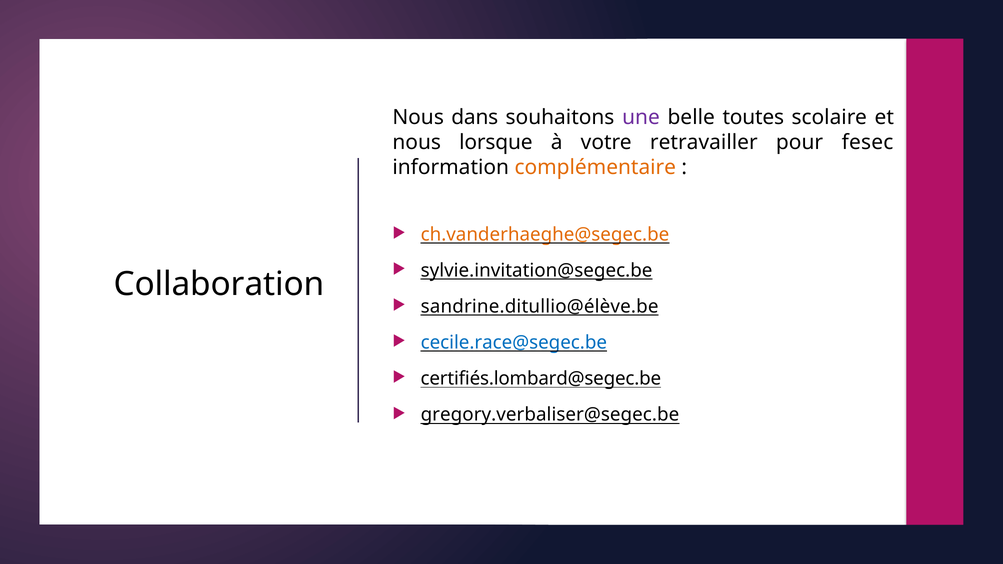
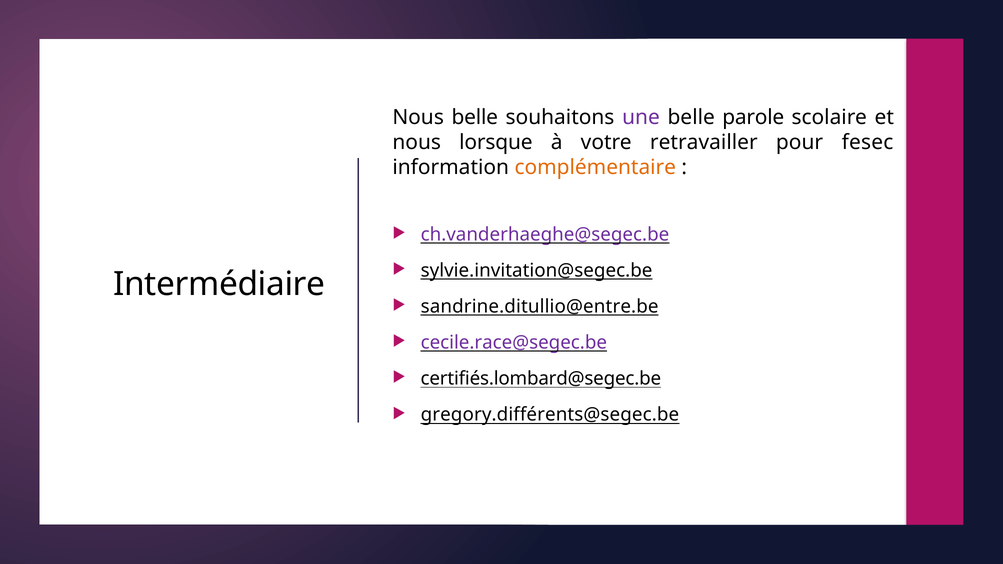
Nous dans: dans -> belle (475, 117)
toutes: toutes -> parole (753, 117)
ch.vanderhaeghe@segec.be colour: orange -> purple (545, 235)
Collaboration: Collaboration -> Intermédiaire (219, 284)
sandrine.ditullio@élève.be: sandrine.ditullio@élève.be -> sandrine.ditullio@entre.be (540, 307)
cecile.race@segec.be colour: blue -> purple (514, 343)
gregory.verbaliser@segec.be: gregory.verbaliser@segec.be -> gregory.différents@segec.be (550, 415)
